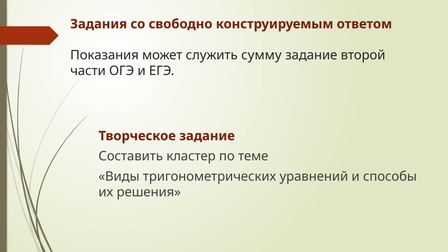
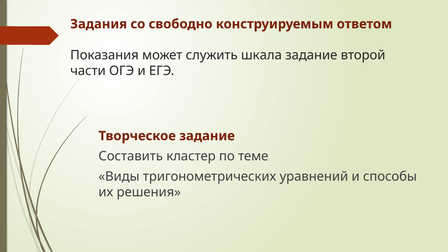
сумму: сумму -> шкала (261, 55)
